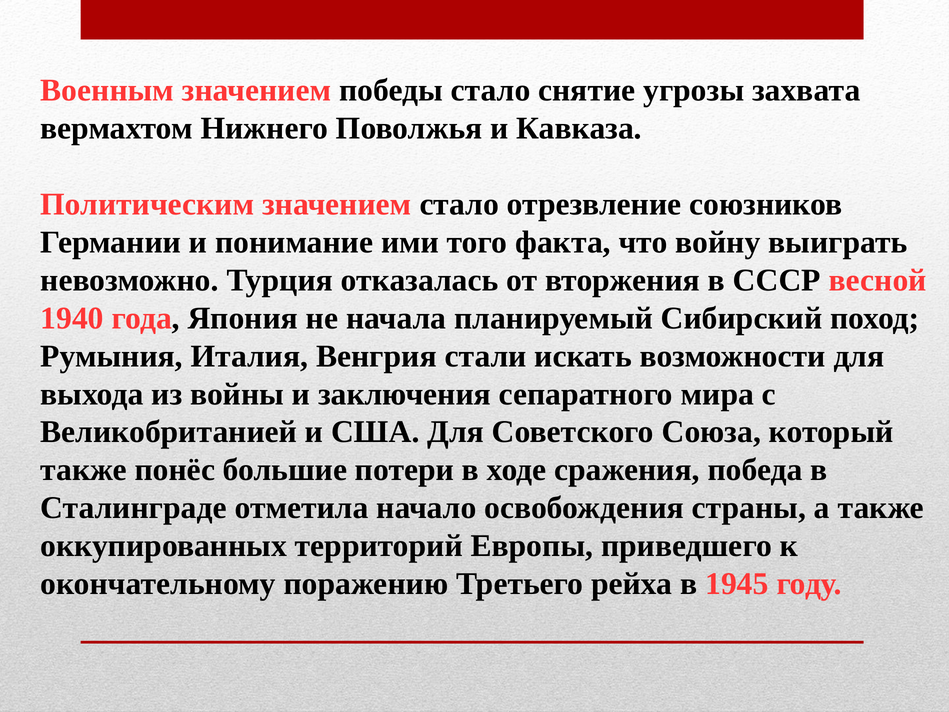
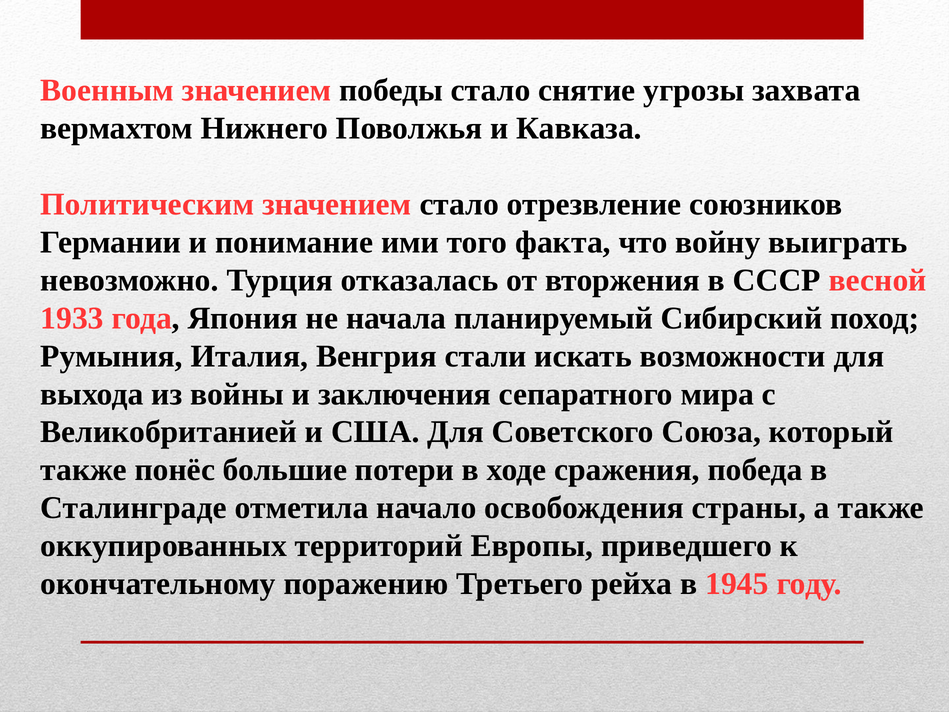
1940: 1940 -> 1933 (72, 318)
